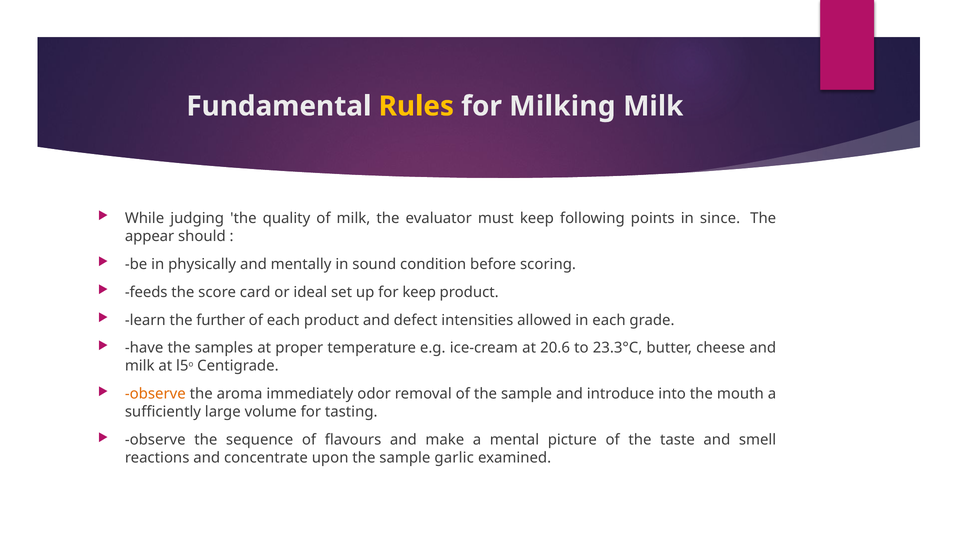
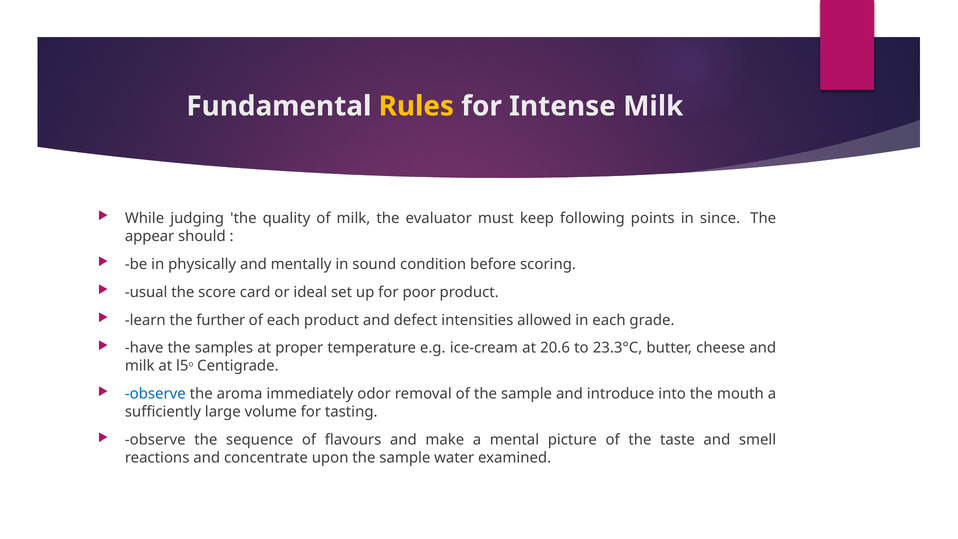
Milking: Milking -> Intense (562, 106)
feeds: feeds -> usual (146, 292)
for keep: keep -> poor (419, 292)
observe colour: orange -> blue (155, 394)
garlic: garlic -> water (454, 458)
